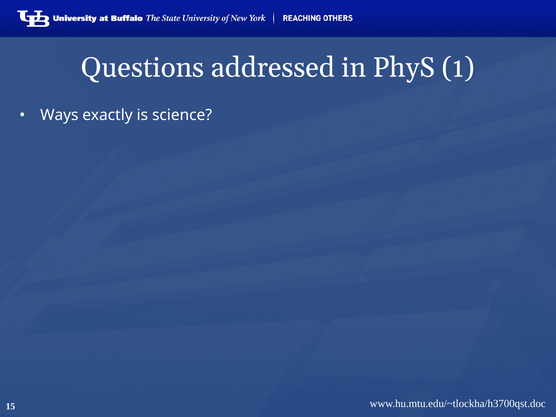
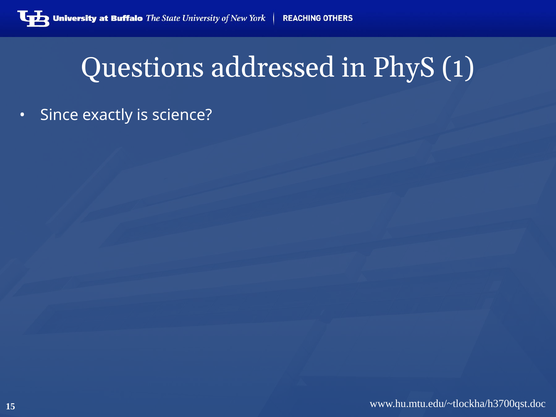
Ways: Ways -> Since (59, 115)
